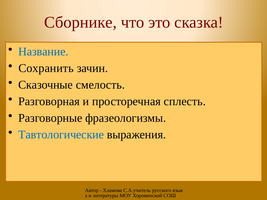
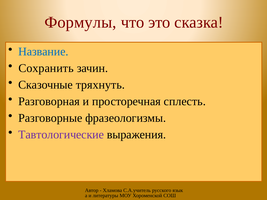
Сборнике: Сборнике -> Формулы (80, 22)
смелость: смелость -> тряхнуть (100, 85)
Тавтологические colour: blue -> purple (61, 135)
